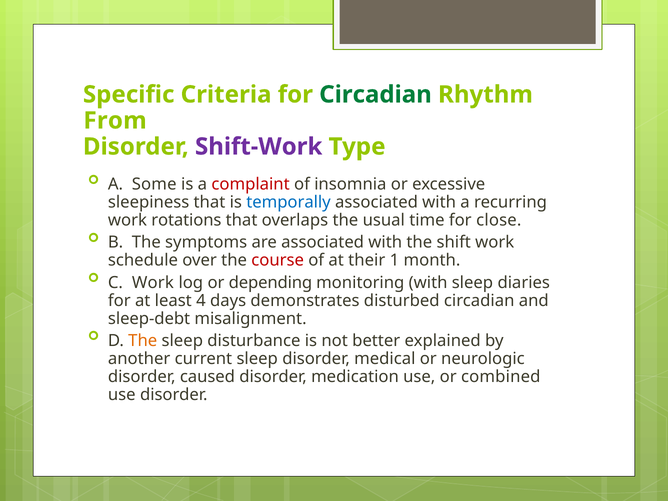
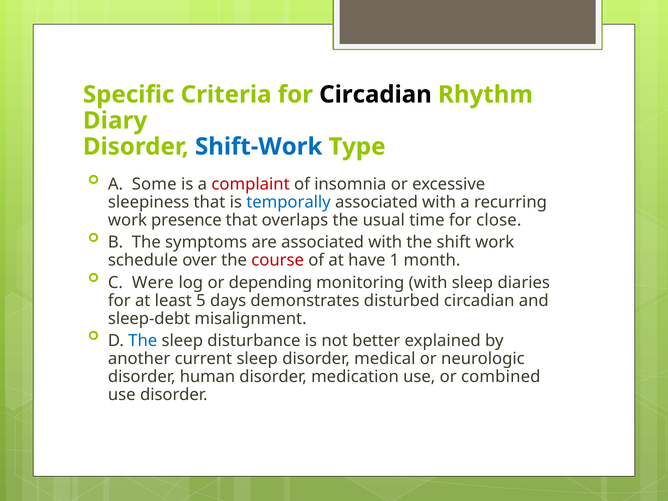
Circadian colour: green -> black (376, 95)
From: From -> Diary (115, 121)
Shift-Work colour: purple -> blue (259, 147)
rotations: rotations -> presence (186, 220)
their: their -> have (367, 260)
C Work: Work -> Were (153, 282)
4: 4 -> 5 (201, 301)
The colour: orange -> blue (143, 341)
caused: caused -> human (207, 377)
